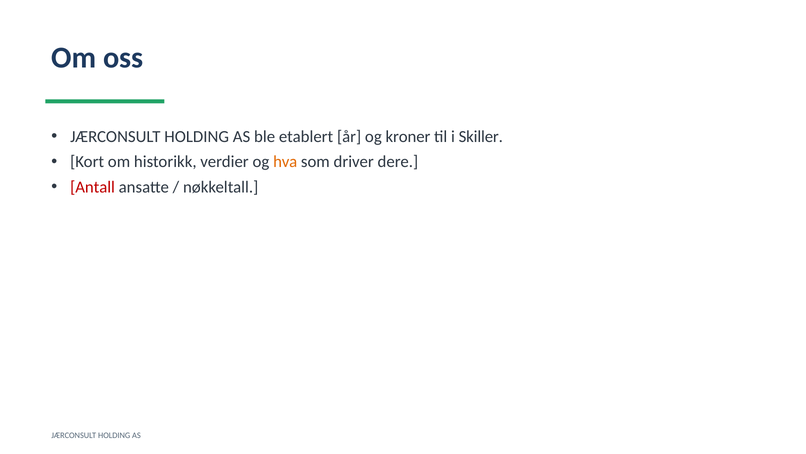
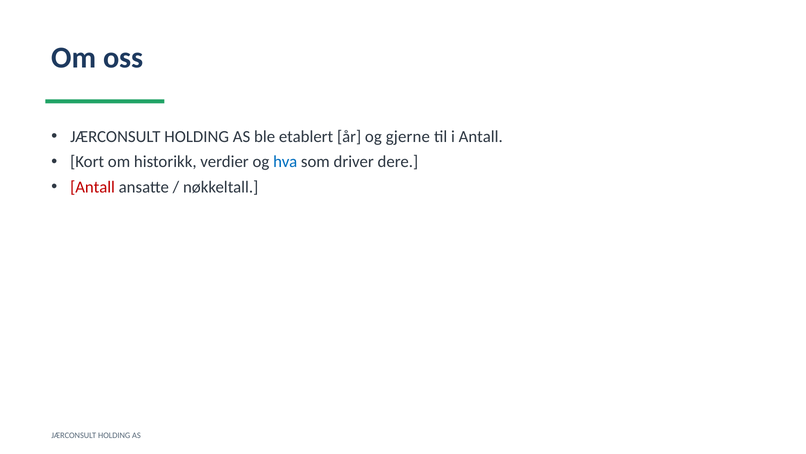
kroner: kroner -> gjerne (408, 137)
i Skiller: Skiller -> Antall (481, 137)
hva colour: orange -> blue (285, 162)
